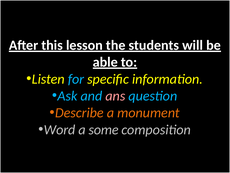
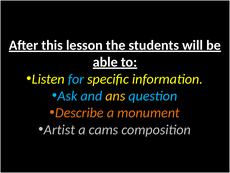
ans colour: pink -> yellow (115, 96)
Word: Word -> Artist (59, 129)
some: some -> cams (104, 129)
